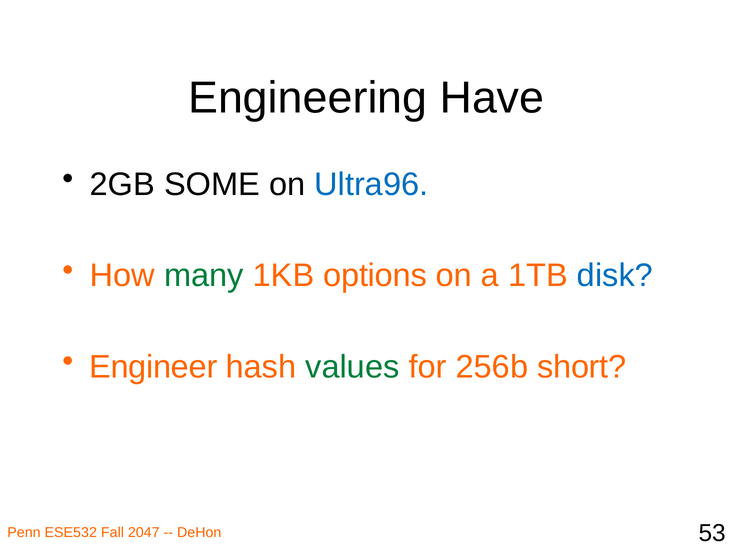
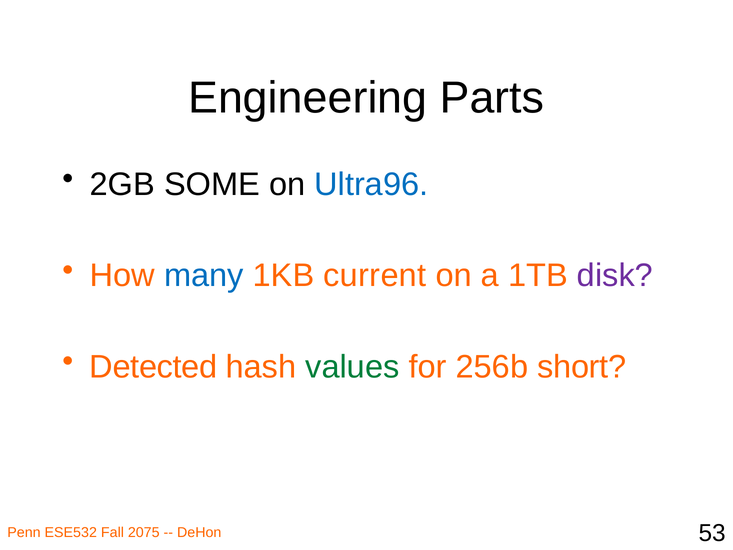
Have: Have -> Parts (492, 98)
many colour: green -> blue (204, 276)
options: options -> current (375, 276)
disk colour: blue -> purple (615, 276)
Engineer: Engineer -> Detected (153, 367)
2047: 2047 -> 2075 (144, 532)
